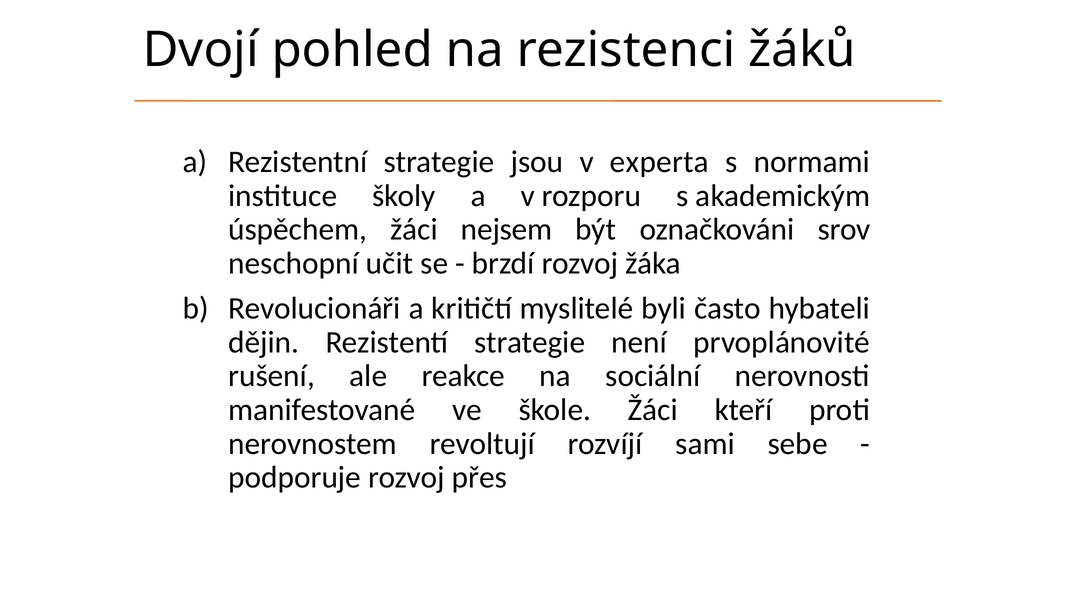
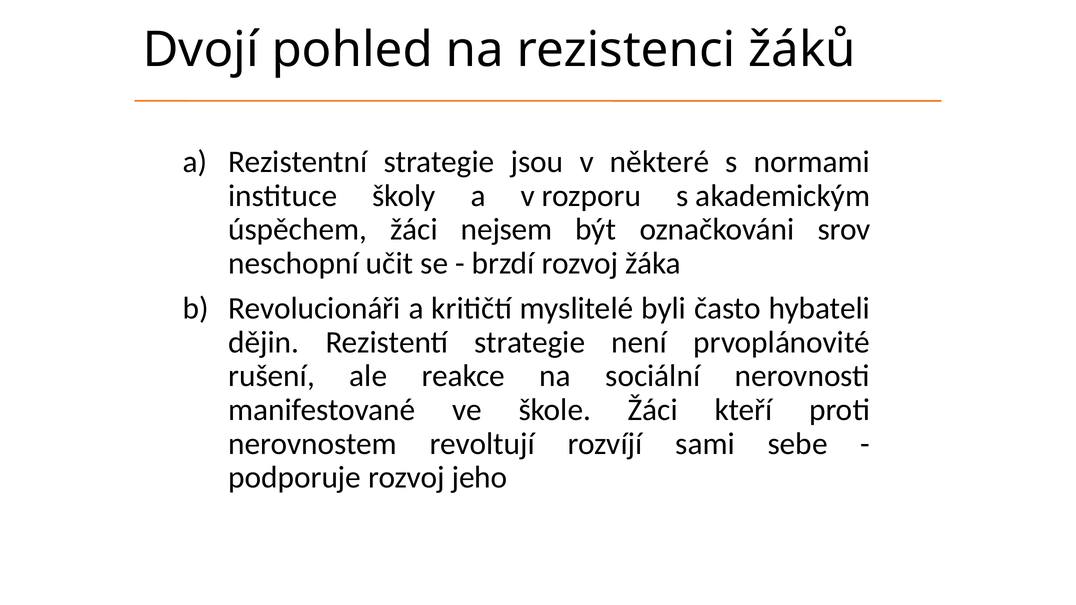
experta: experta -> některé (660, 162)
přes: přes -> jeho (480, 478)
